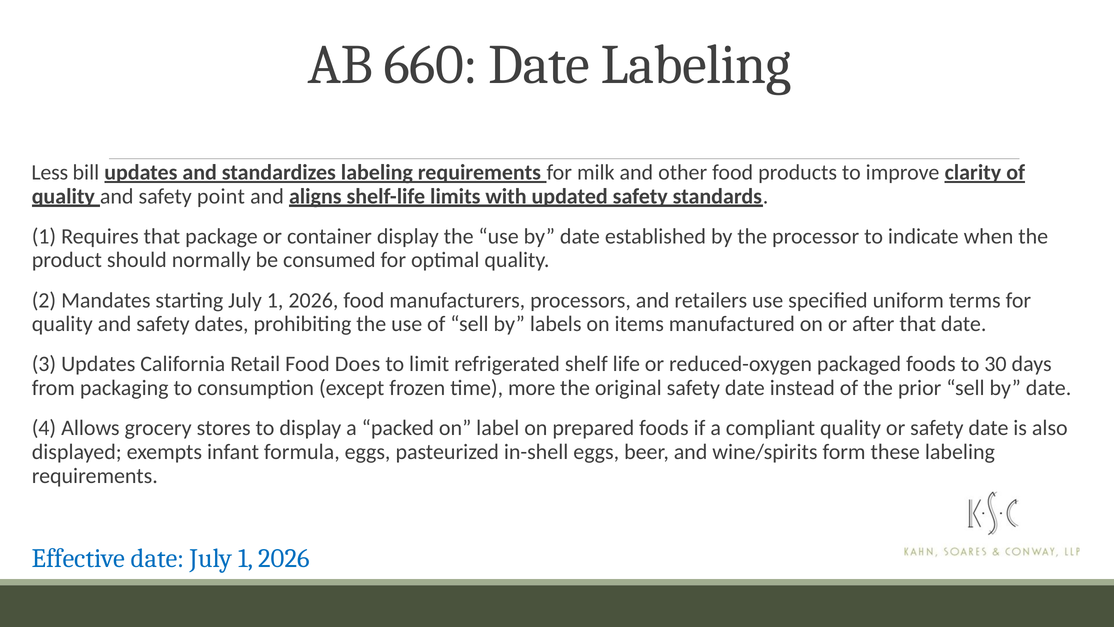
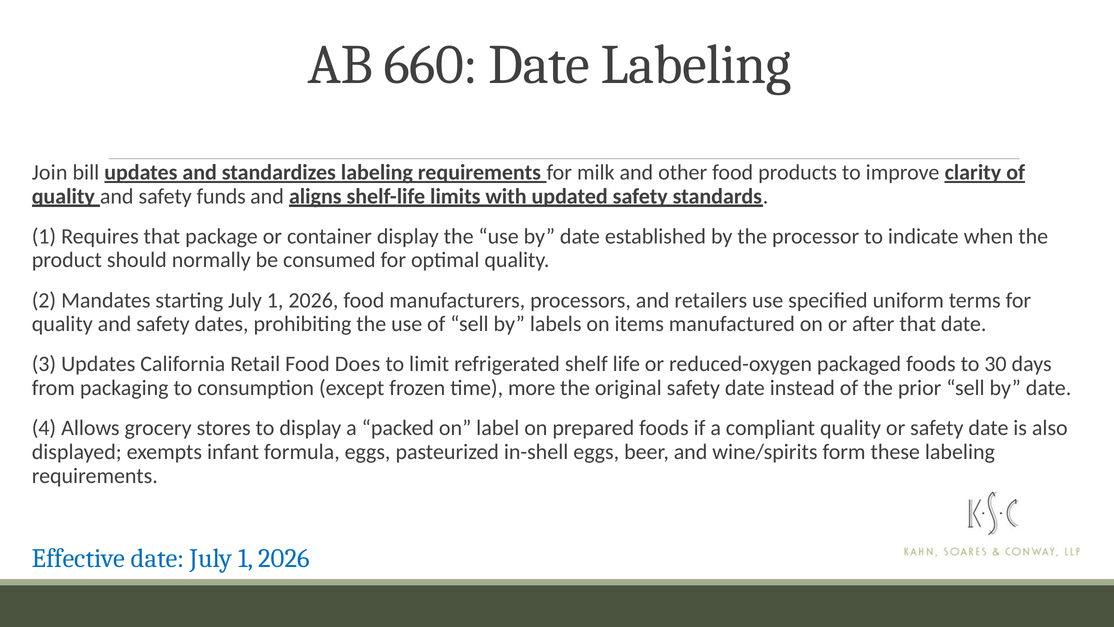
Less: Less -> Join (50, 172)
point: point -> funds (221, 196)
